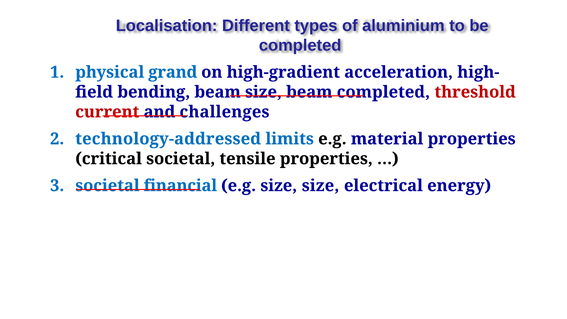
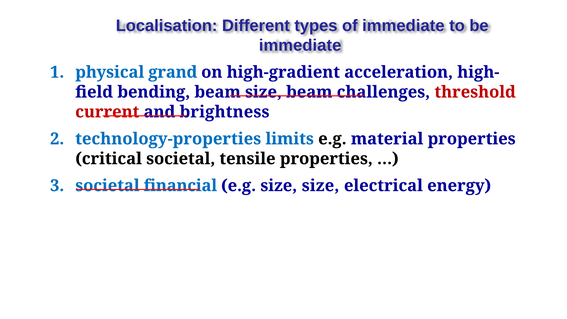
of aluminium: aluminium -> immediate (403, 26)
completed: completed -> immediate (300, 45)
beam completed: completed -> challenges (383, 92)
challenges: challenges -> brightness (224, 112)
technology-addressed: technology-addressed -> technology-properties (168, 139)
